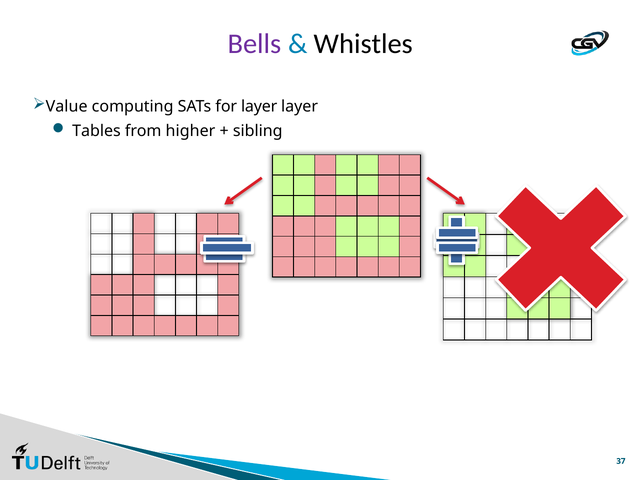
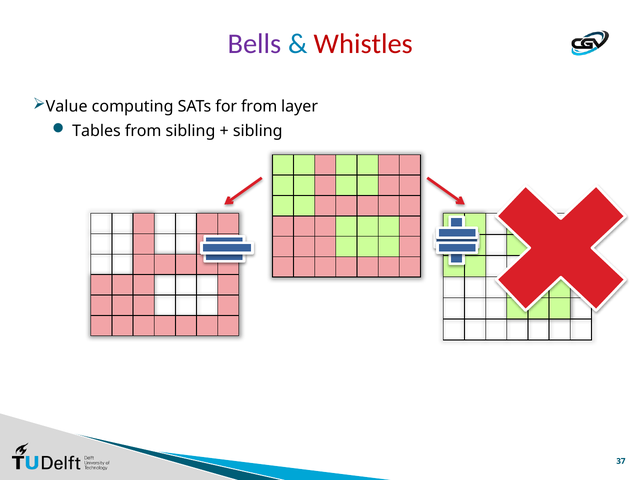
Whistles colour: black -> red (363, 44)
for layer: layer -> from (259, 107)
from higher: higher -> sibling (190, 131)
